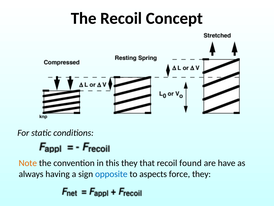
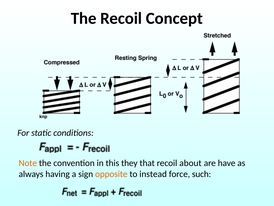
found: found -> about (190, 163)
opposite colour: blue -> orange (111, 174)
aspects: aspects -> instead (153, 174)
force they: they -> such (202, 174)
